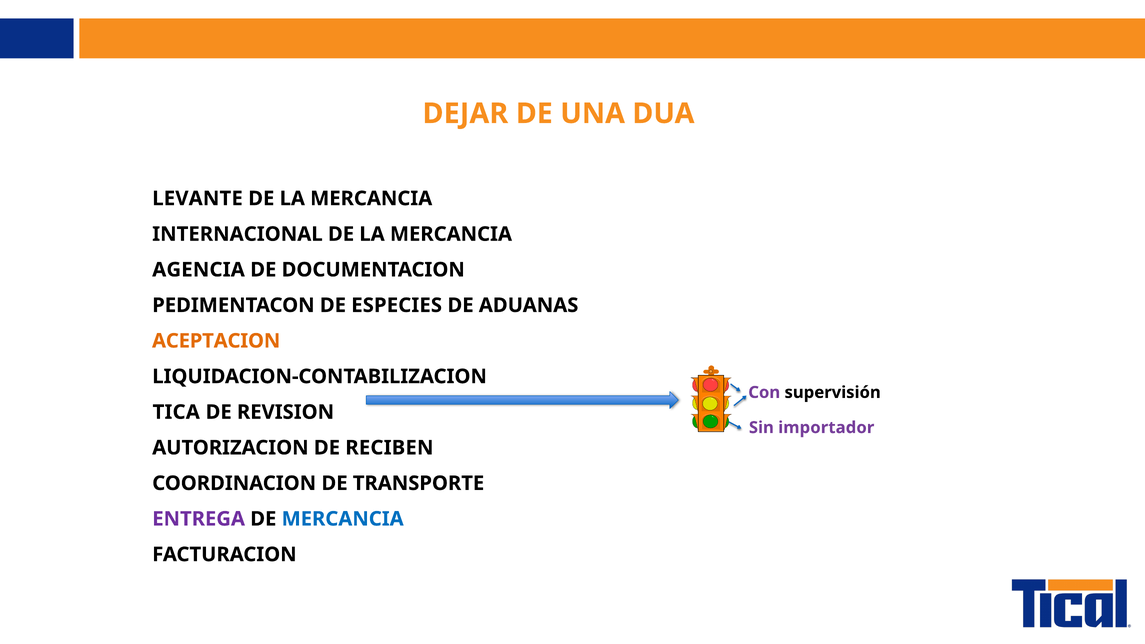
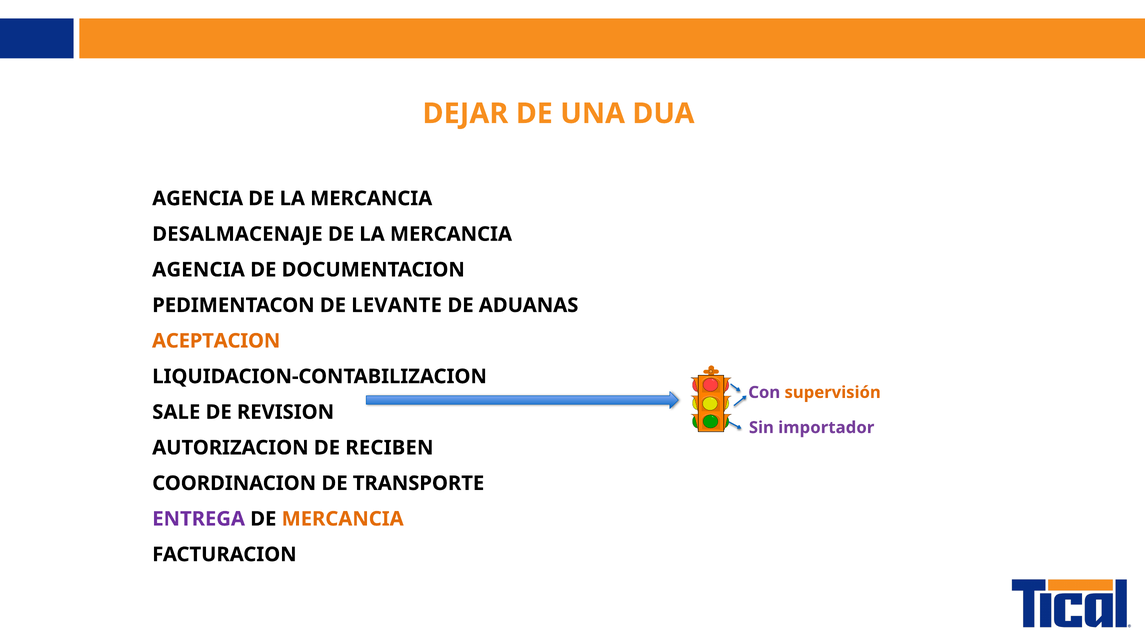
LEVANTE: LEVANTE -> AGENCIA (198, 199)
INTERNACIONAL: INTERNACIONAL -> DESALMACENAJE (237, 234)
ESPECIES: ESPECIES -> LEVANTE (397, 305)
supervisión colour: black -> orange (833, 392)
TICA: TICA -> SALE (176, 412)
MERCANCIA colour: blue -> orange (343, 519)
